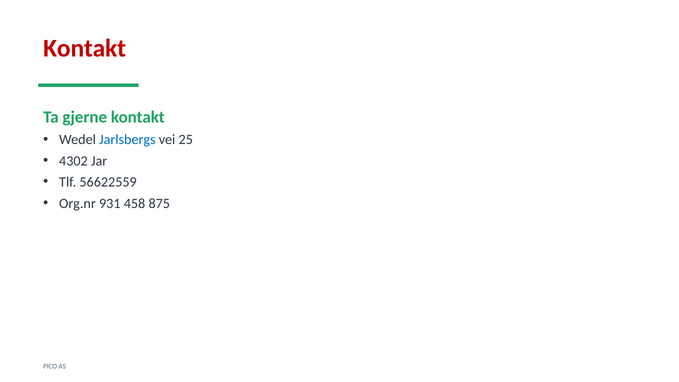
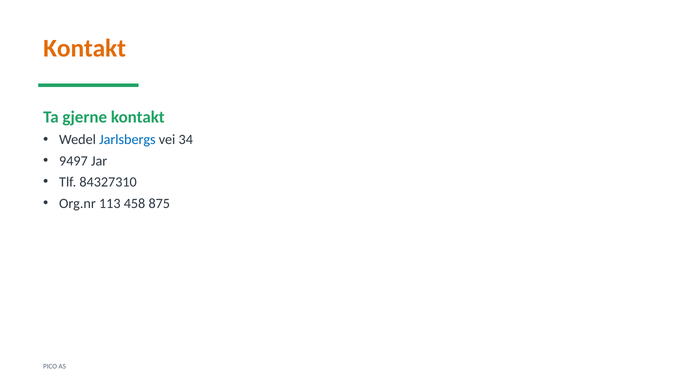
Kontakt colour: red -> orange (85, 48)
25: 25 -> 34 (186, 140)
4302: 4302 -> 9497 (73, 161)
56622559: 56622559 -> 84327310 (108, 182)
931: 931 -> 113 (110, 203)
